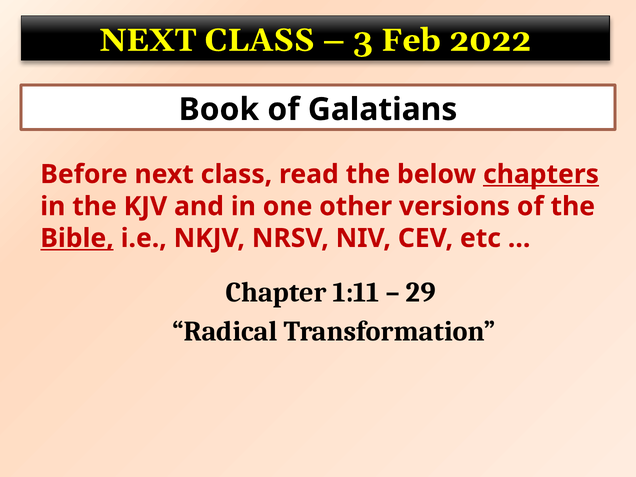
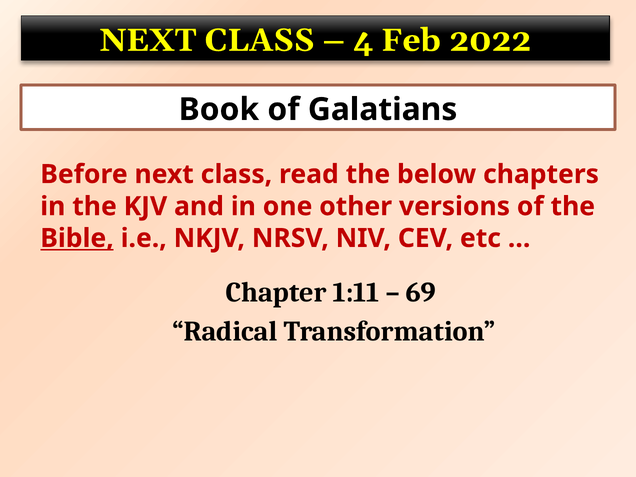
3: 3 -> 4 (363, 40)
chapters underline: present -> none (541, 174)
29: 29 -> 69 (421, 292)
